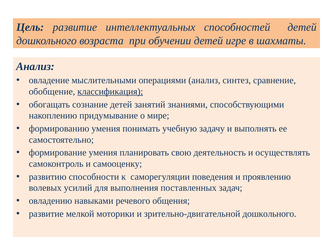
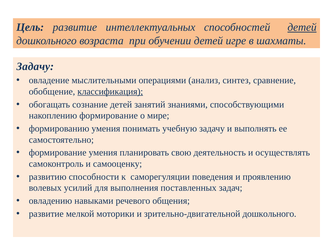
детей underline: none -> present (302, 27)
Анализ: Анализ -> Задачу (35, 66)
накоплению придумывание: придумывание -> формирование (109, 115)
